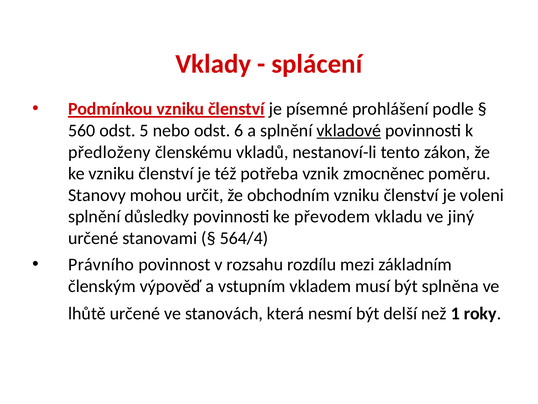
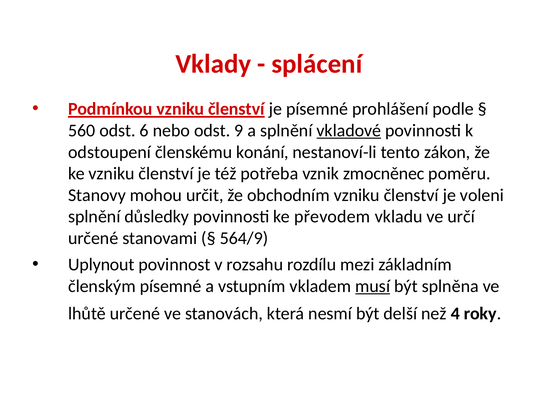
5: 5 -> 6 (144, 130)
6: 6 -> 9 (239, 130)
předloženy: předloženy -> odstoupení (110, 152)
vkladů: vkladů -> konání (263, 152)
jiný: jiný -> určí (461, 216)
564/4: 564/4 -> 564/9 (244, 238)
Právního: Právního -> Uplynout (101, 264)
členským výpověď: výpověď -> písemné (171, 286)
musí underline: none -> present (373, 286)
1: 1 -> 4 (455, 313)
